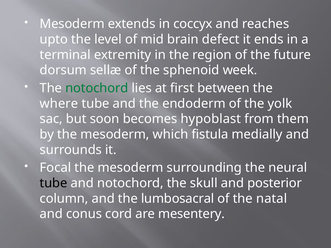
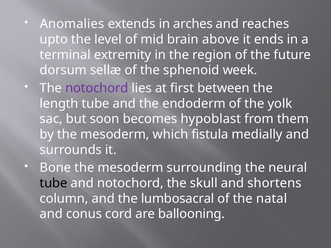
Mesoderm: Mesoderm -> Anomalies (72, 24)
coccyx: coccyx -> arches (193, 24)
defect: defect -> above (221, 39)
notochord colour: green -> purple (97, 88)
where: where -> length (59, 104)
Focal: Focal -> Bone (55, 168)
posterior: posterior -> shortens (274, 183)
mesentery: mesentery -> ballooning (192, 214)
